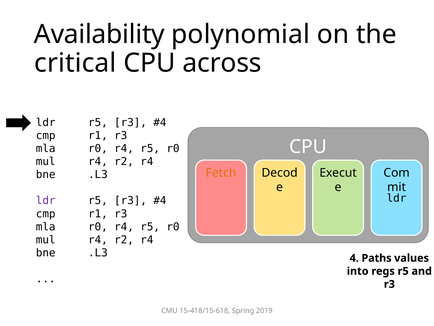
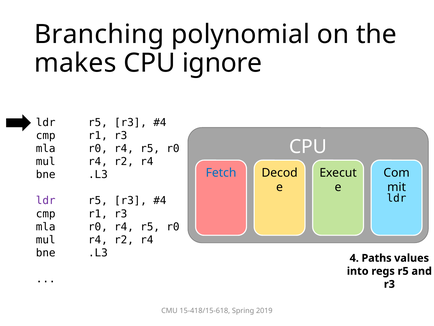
Availability: Availability -> Branching (99, 34)
critical: critical -> makes (75, 63)
across: across -> ignore (222, 63)
Fetch colour: orange -> blue (221, 173)
